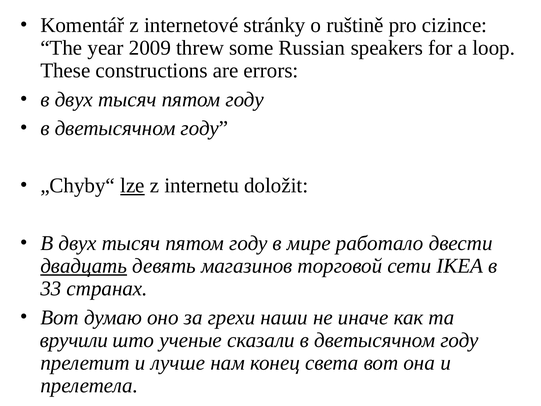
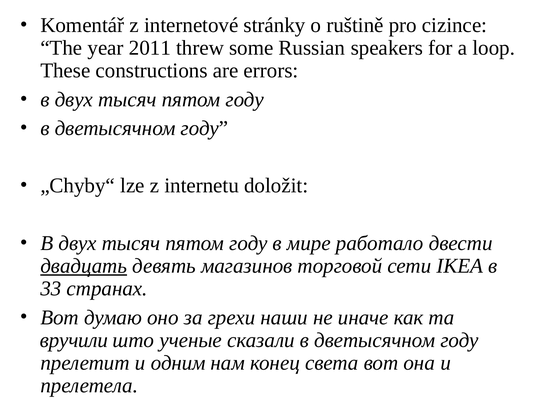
2009: 2009 -> 2011 (150, 48)
lze underline: present -> none (132, 186)
лучше: лучше -> одним (178, 363)
